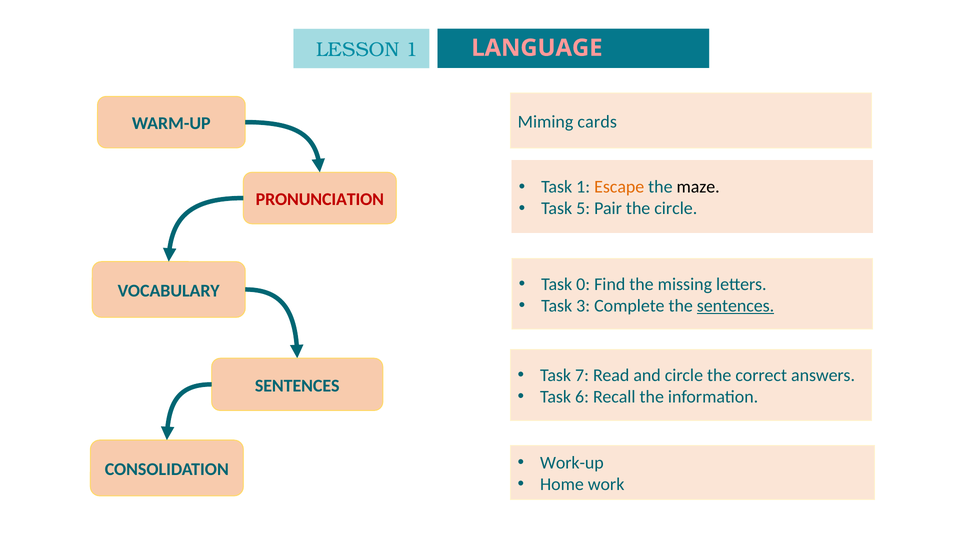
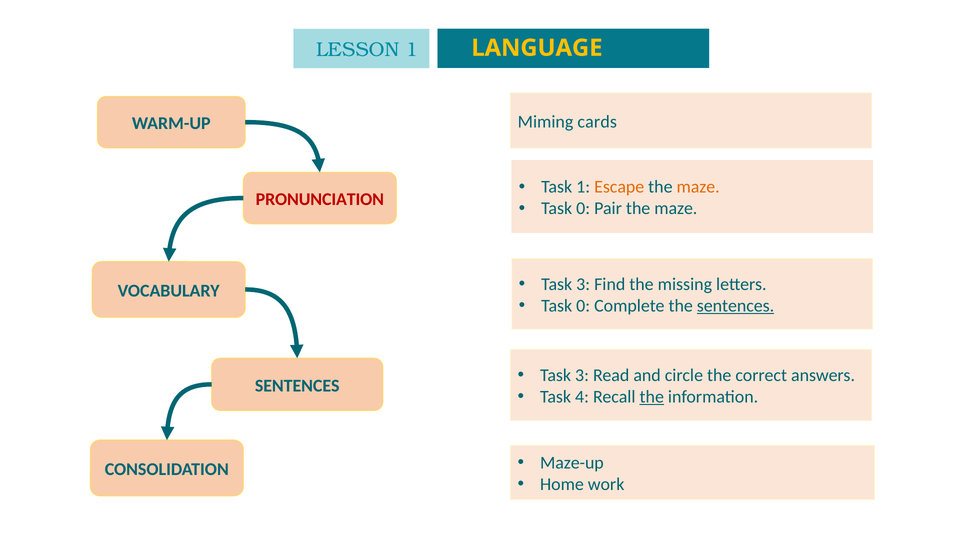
LANGUAGE colour: pink -> yellow (537, 48)
maze colour: black -> orange (698, 187)
5: 5 -> 0 (583, 208)
Pair the circle: circle -> maze (676, 208)
0: 0 -> 3 (583, 284)
3: 3 -> 0 (583, 306)
7: 7 -> 3 (582, 375)
6: 6 -> 4 (582, 397)
the underline: none -> present (652, 397)
Work-up: Work-up -> Maze-up (572, 463)
